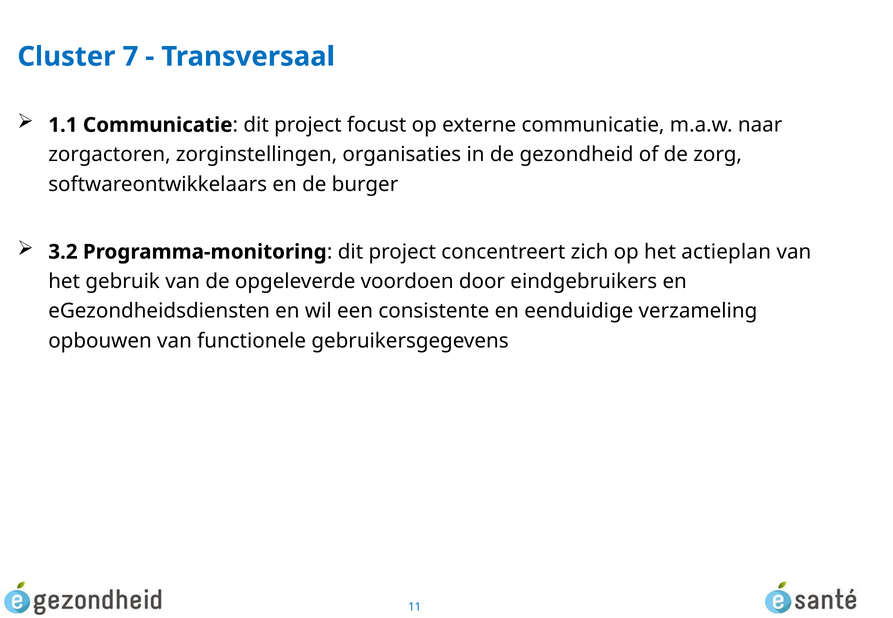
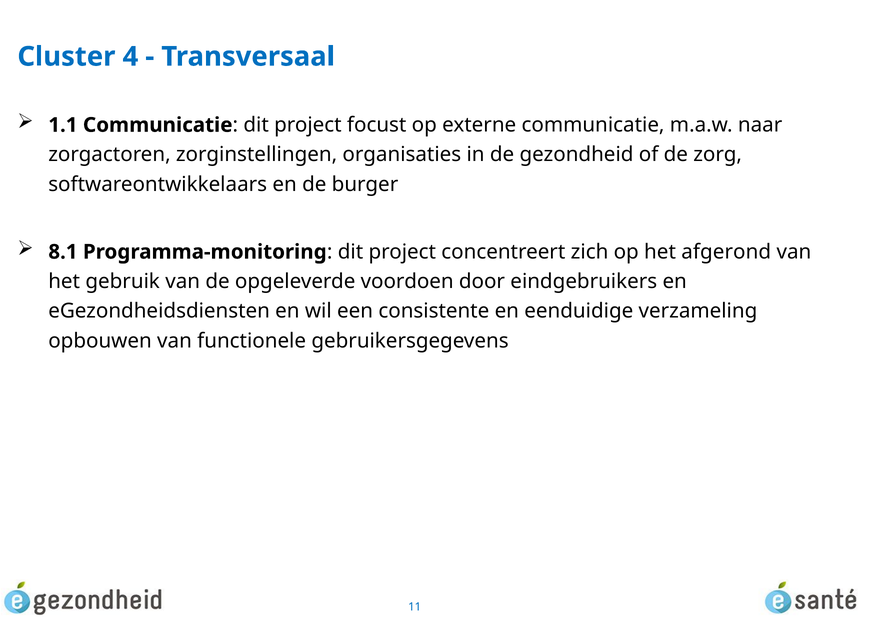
7: 7 -> 4 (130, 57)
3.2: 3.2 -> 8.1 (63, 252)
actieplan: actieplan -> afgerond (726, 252)
